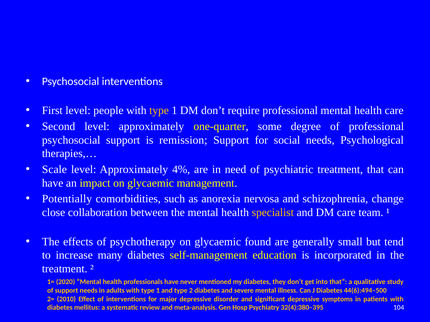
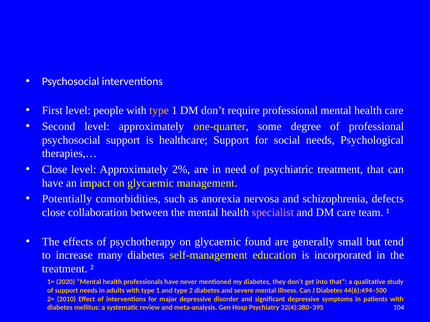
remission: remission -> healthcare (183, 140)
Scale: Scale -> Close (55, 170)
4%: 4% -> 2% (181, 170)
change: change -> defects (388, 199)
specialist colour: yellow -> pink (273, 213)
